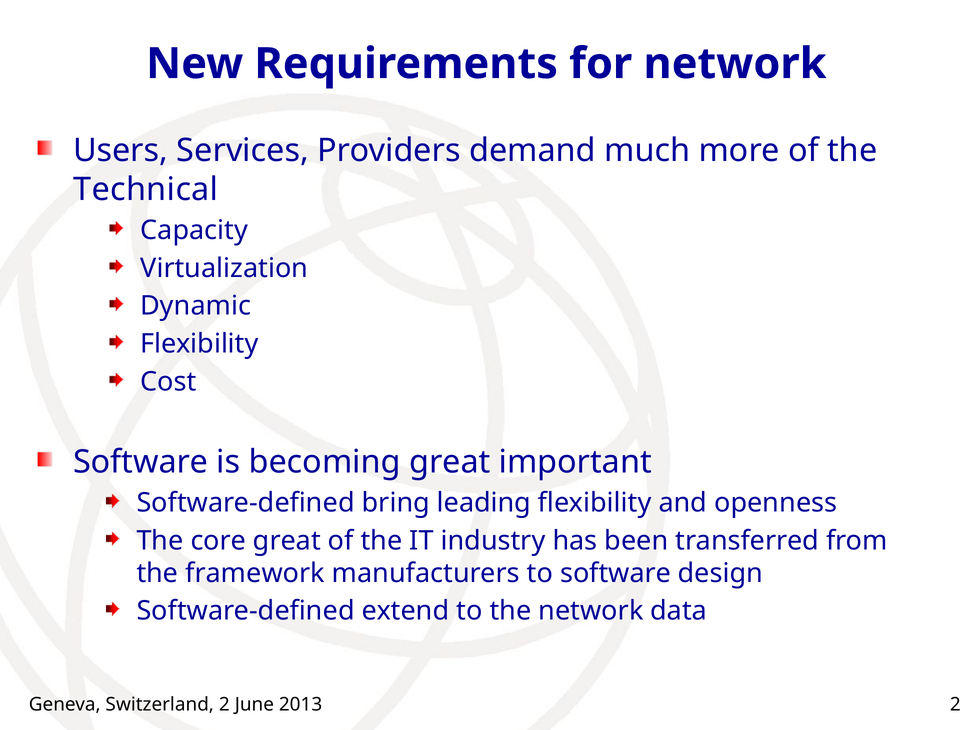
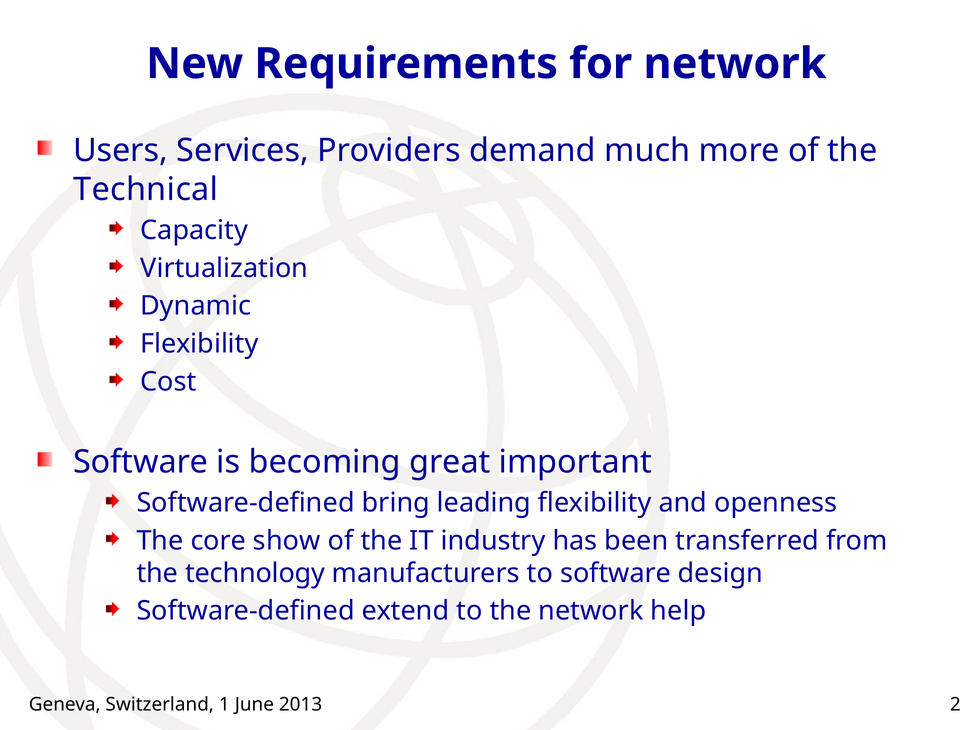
core great: great -> show (287, 541)
framework: framework -> technology (255, 573)
data: data -> help (679, 611)
Switzerland 2: 2 -> 1 (224, 704)
